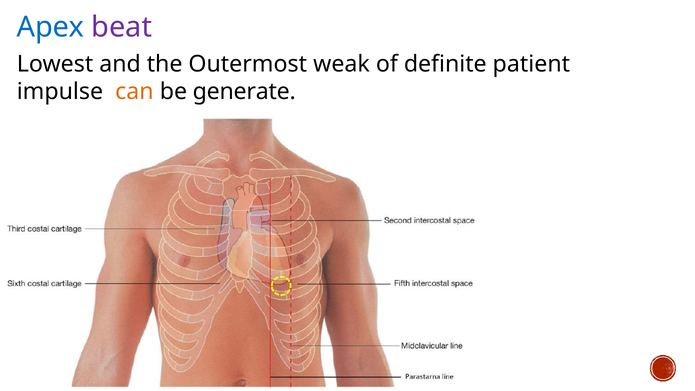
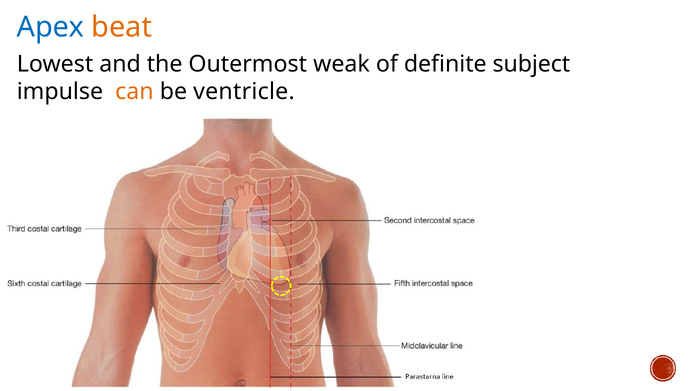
beat colour: purple -> orange (122, 27)
patient: patient -> subject (531, 64)
generate: generate -> ventricle (244, 92)
